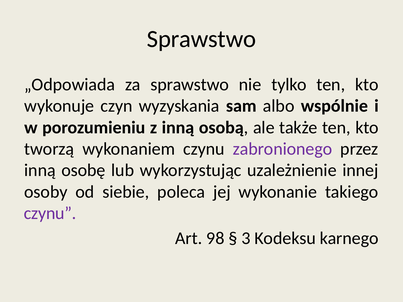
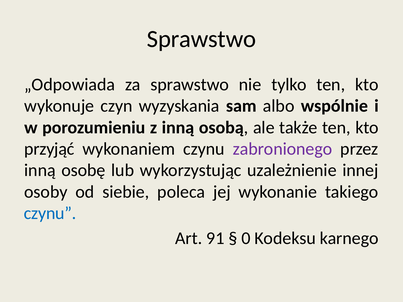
tworzą: tworzą -> przyjąć (49, 149)
czynu colour: purple -> blue (50, 214)
98: 98 -> 91 (215, 239)
3: 3 -> 0 (246, 239)
